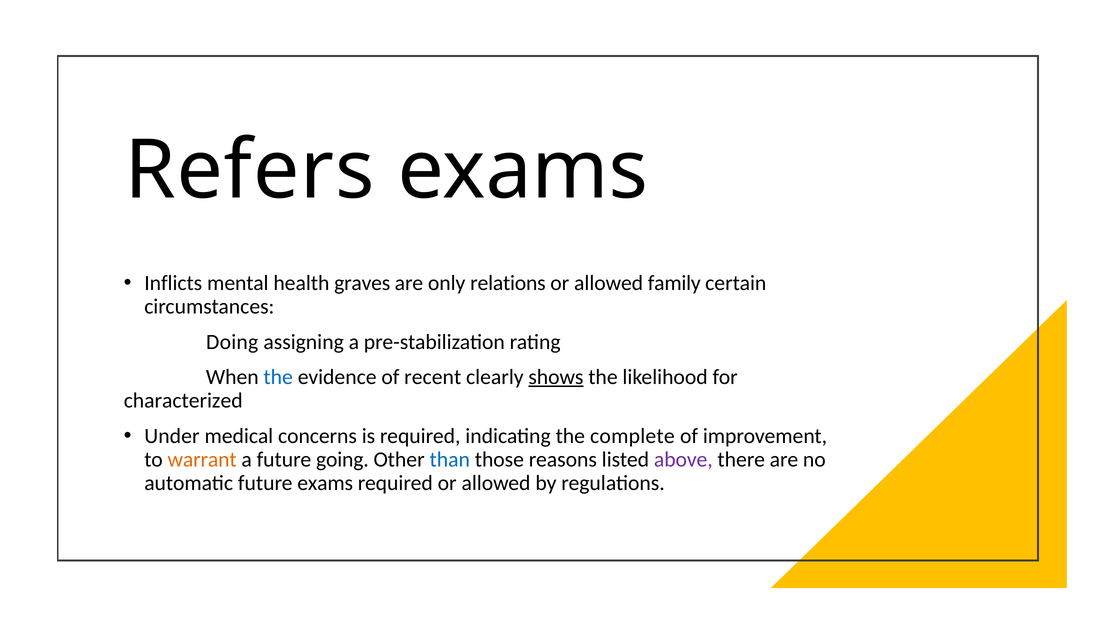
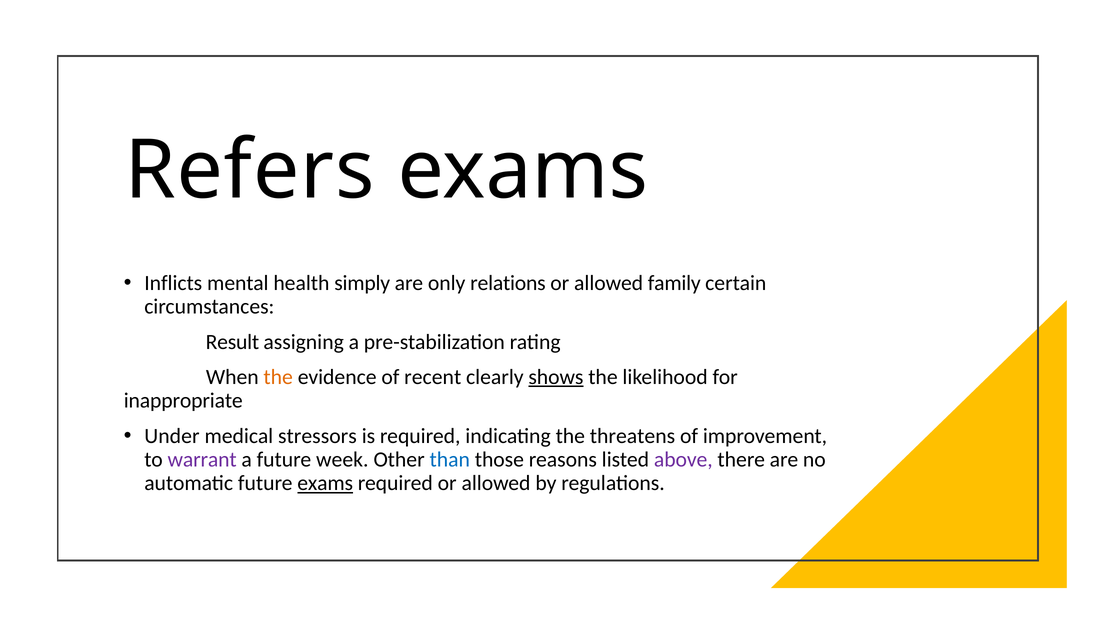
graves: graves -> simply (362, 283)
Doing: Doing -> Result (232, 342)
the colour: blue -> orange (278, 377)
characterized: characterized -> inappropriate (183, 400)
concerns: concerns -> stressors (317, 436)
complete: complete -> threatens (632, 436)
warrant colour: orange -> purple (202, 459)
going: going -> week (342, 459)
exams underline: none -> present (325, 483)
